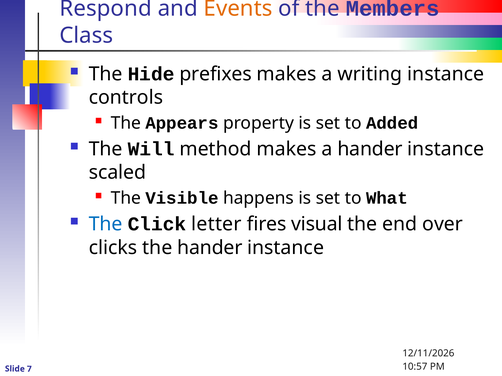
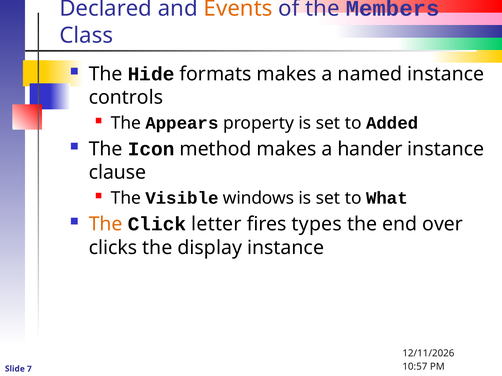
Respond: Respond -> Declared (106, 9)
prefixes: prefixes -> formats (216, 74)
writing: writing -> named (370, 74)
Will: Will -> Icon (151, 149)
scaled: scaled -> clause (117, 173)
happens: happens -> windows (259, 198)
The colour: blue -> orange (106, 225)
visual: visual -> types (317, 225)
the hander: hander -> display (210, 248)
